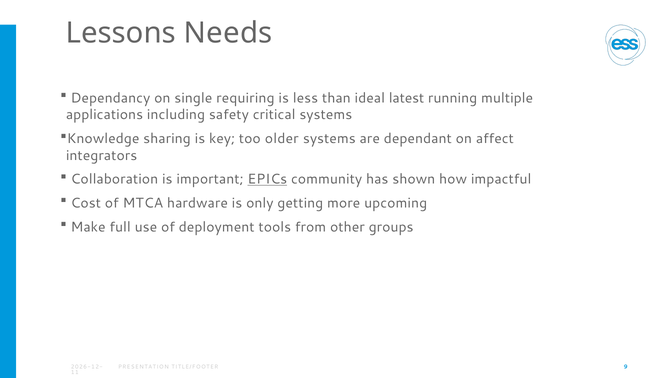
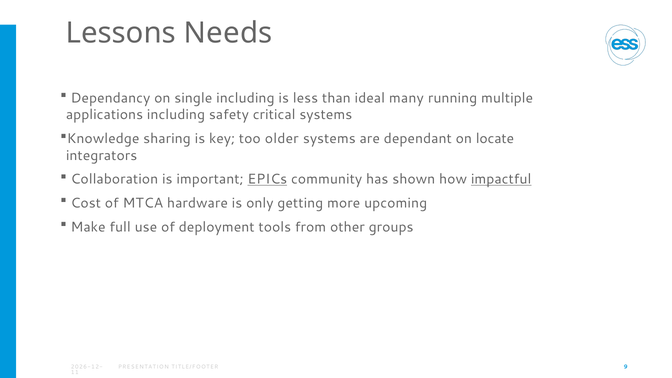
single requiring: requiring -> including (245, 98)
latest: latest -> many (406, 98)
affect: affect -> locate (495, 139)
impactful underline: none -> present (501, 179)
